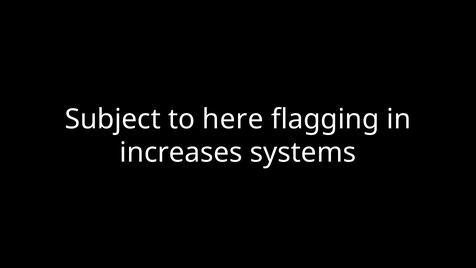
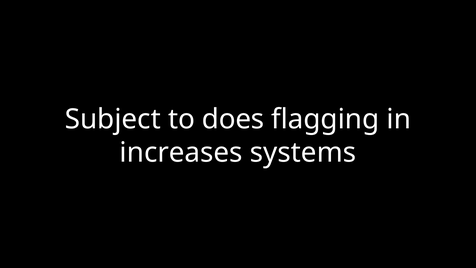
here: here -> does (233, 119)
